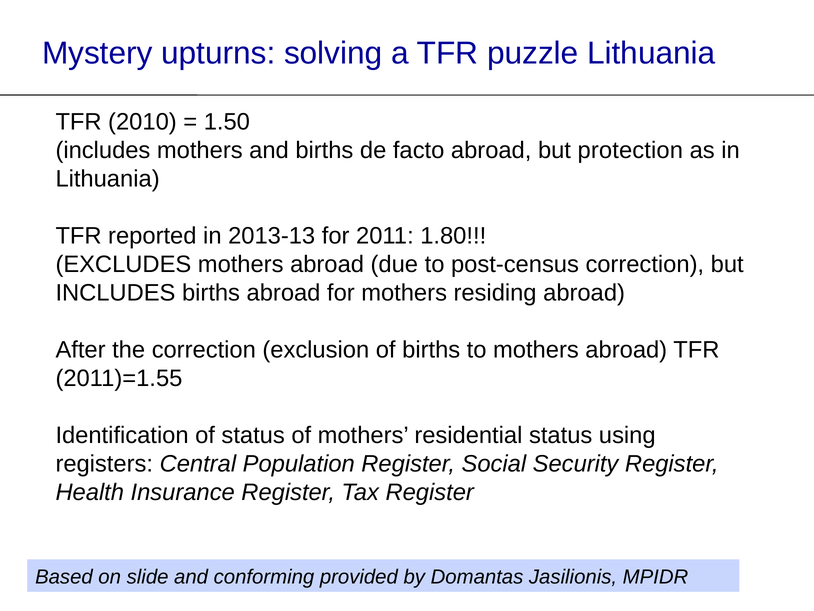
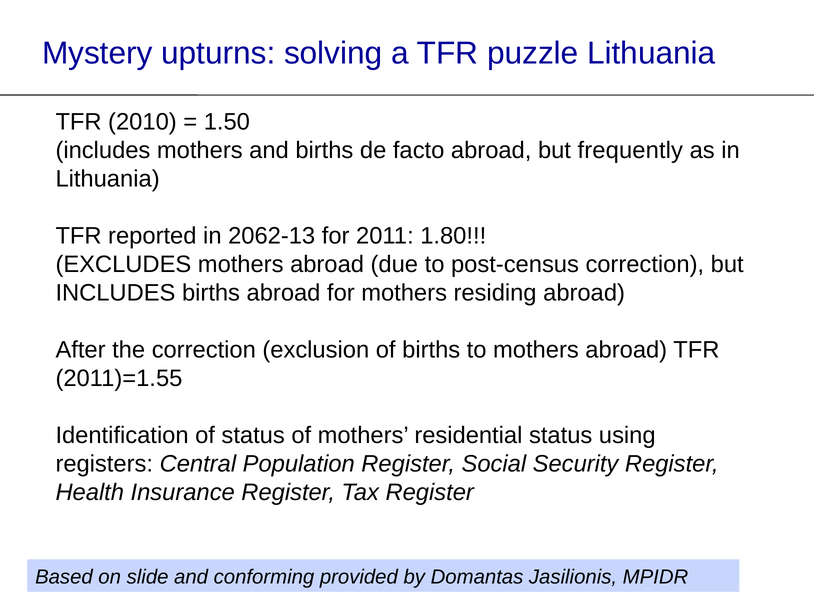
protection: protection -> frequently (630, 150)
2013-13: 2013-13 -> 2062-13 (272, 236)
